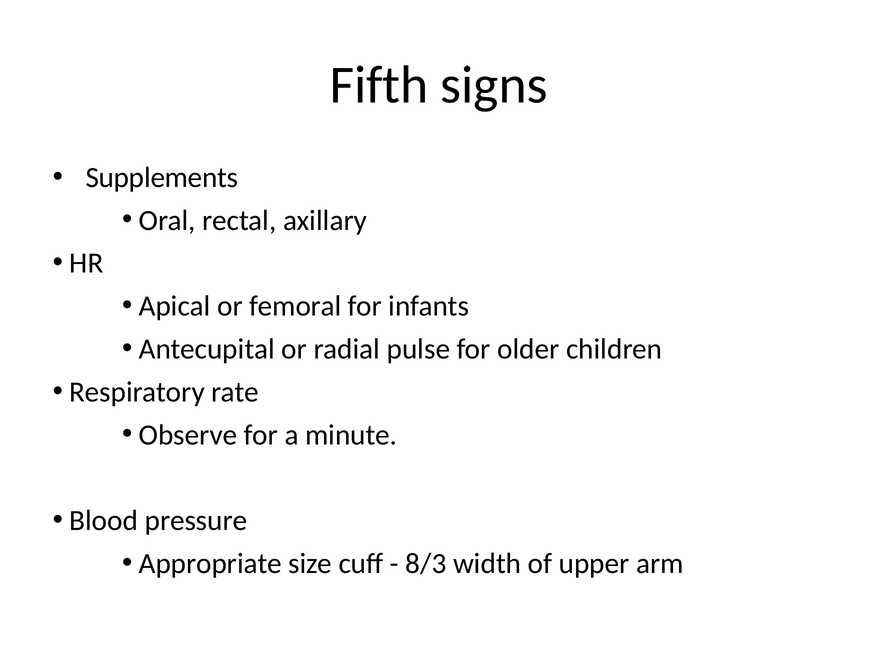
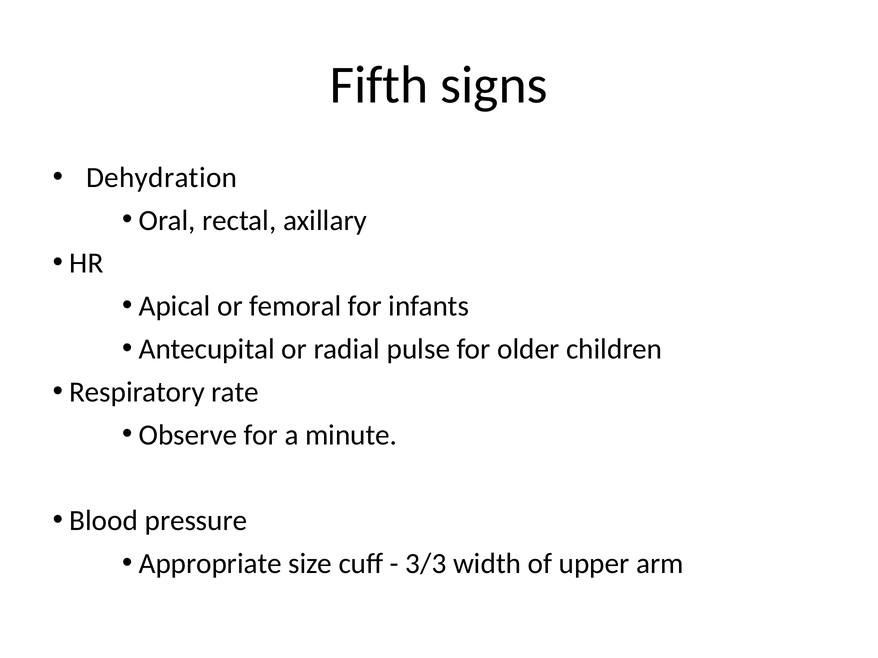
Supplements: Supplements -> Dehydration (162, 178)
8/3: 8/3 -> 3/3 (426, 564)
